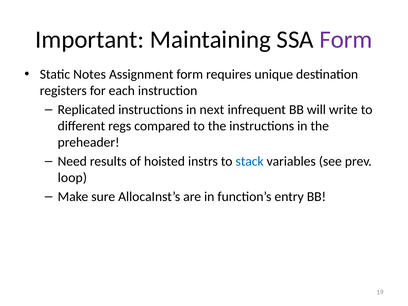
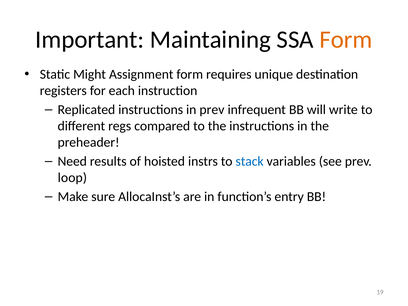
Form colour: purple -> orange (346, 39)
Notes: Notes -> Might (90, 74)
in next: next -> prev (212, 110)
